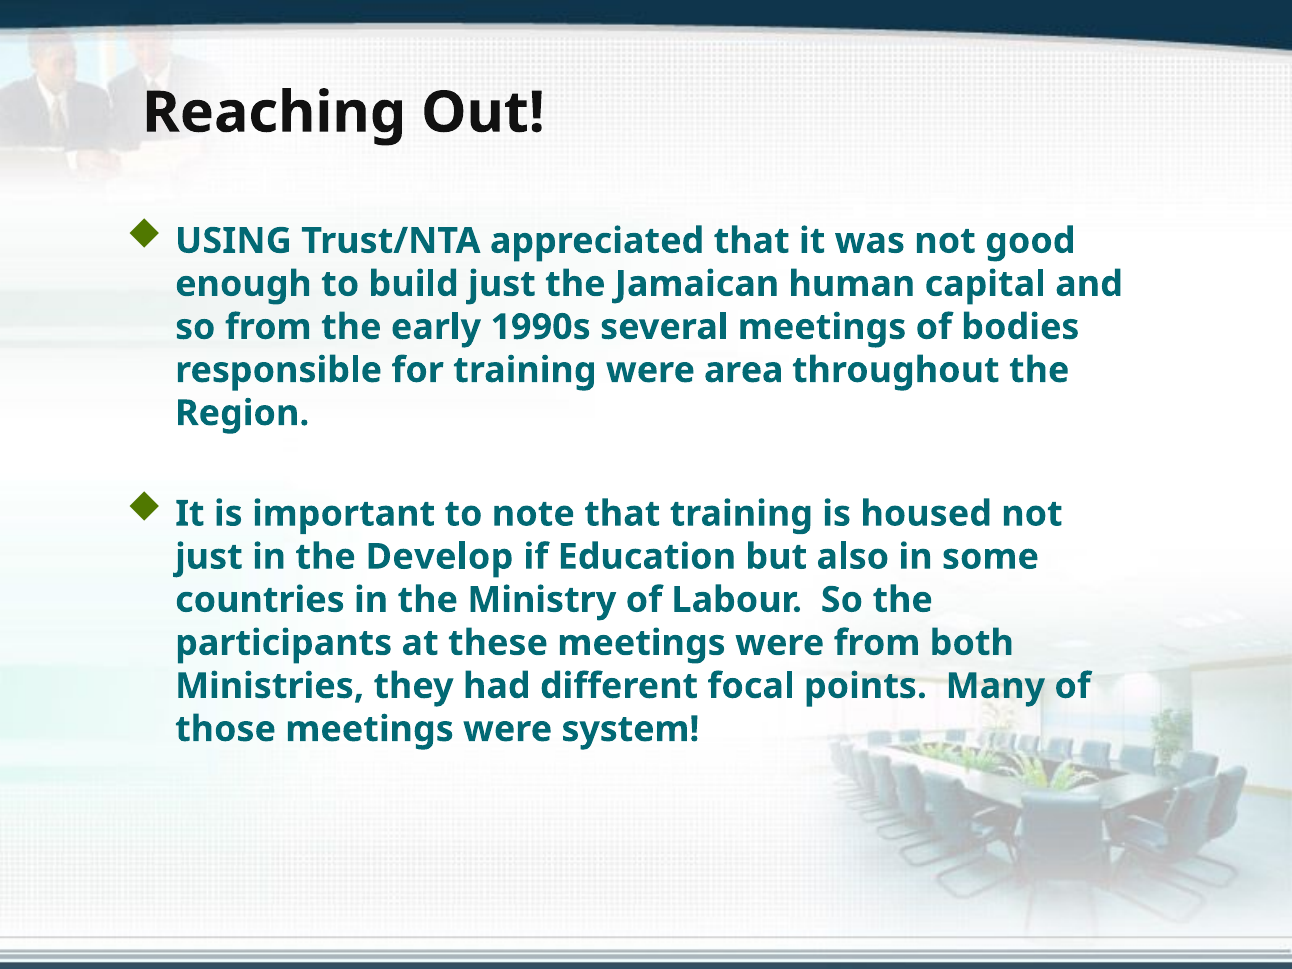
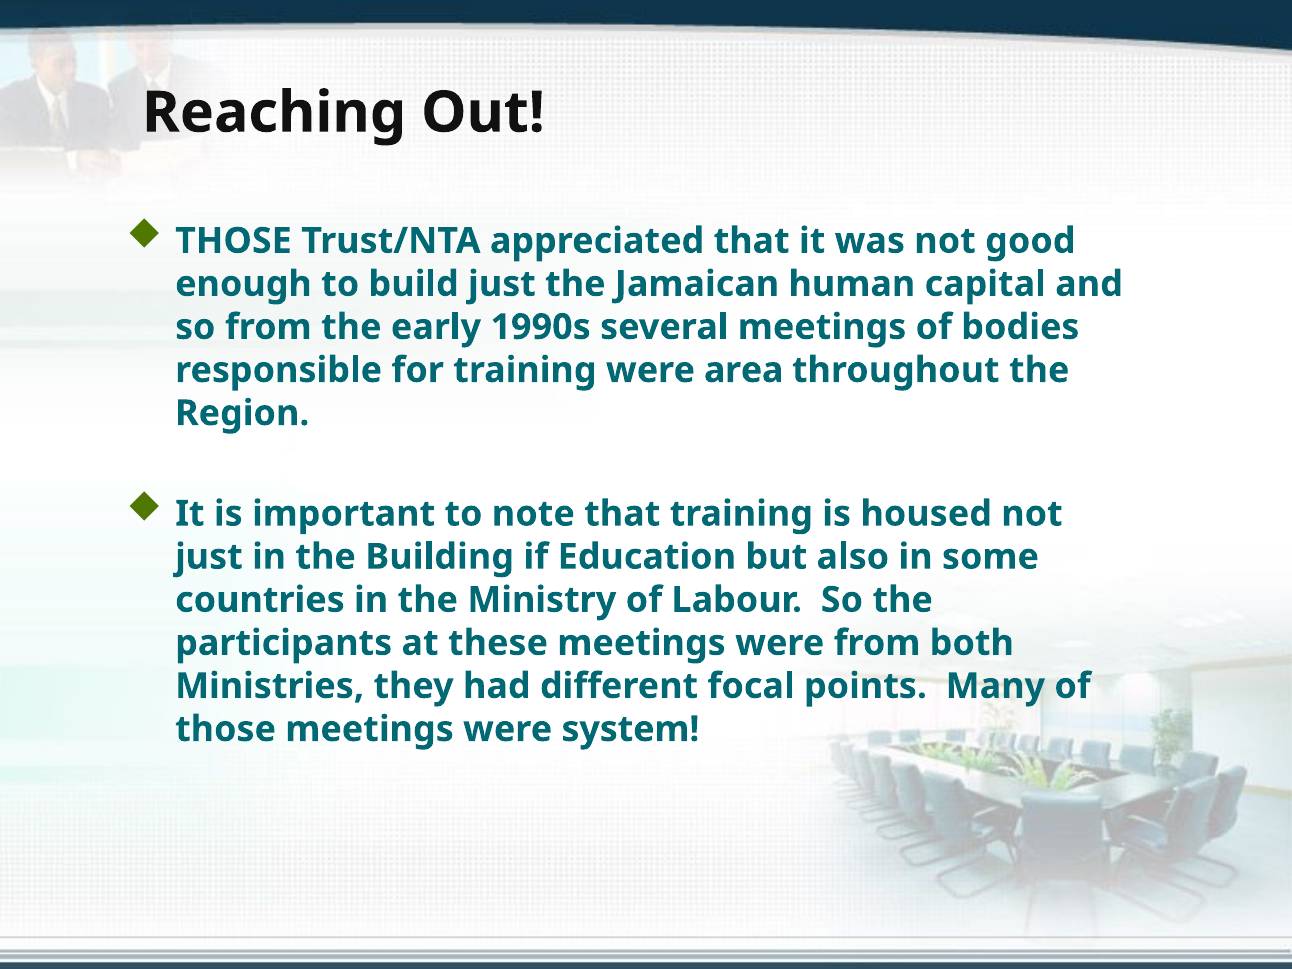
USING: USING -> THOSE (233, 241)
Develop: Develop -> Building (440, 557)
